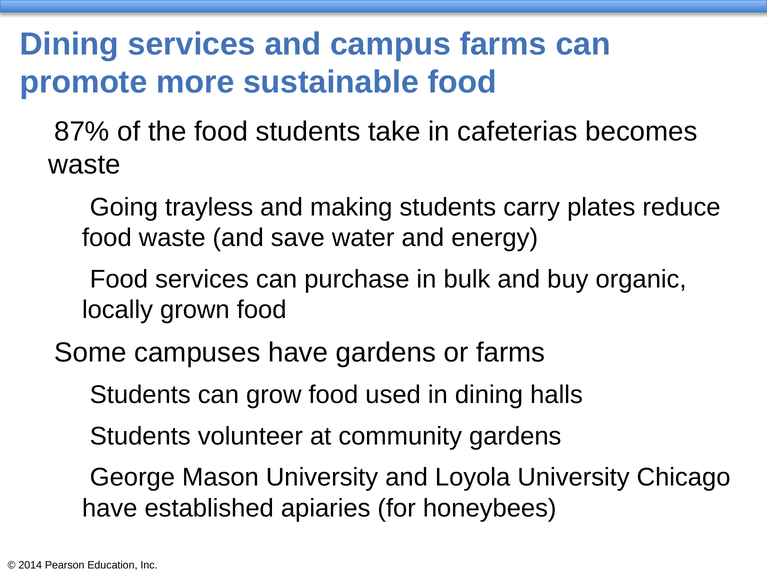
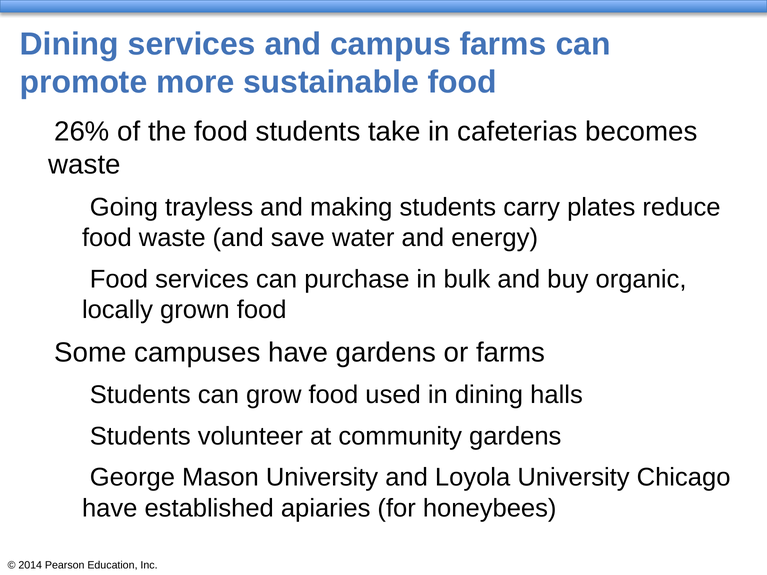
87%: 87% -> 26% (82, 131)
